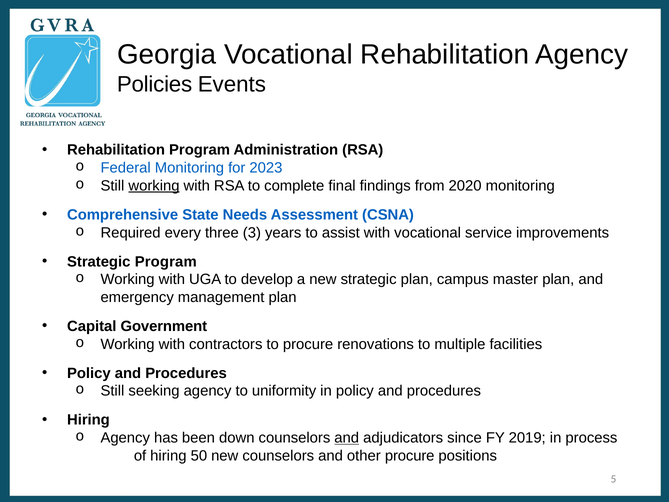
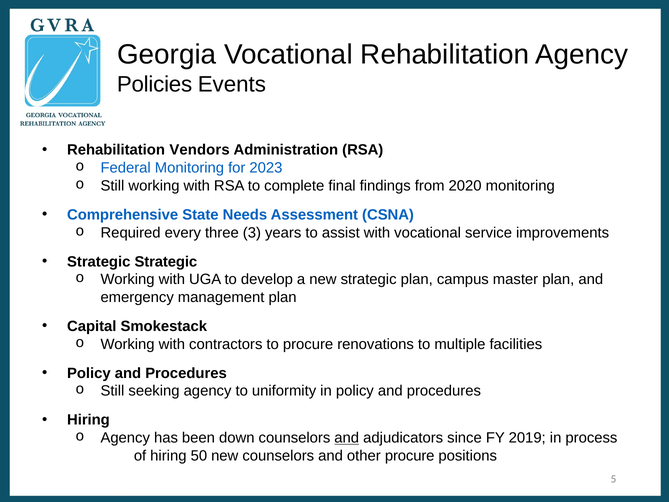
Rehabilitation Program: Program -> Vendors (200, 150)
working underline: present -> none (154, 186)
Strategic Program: Program -> Strategic (166, 261)
Government: Government -> Smokestack (164, 326)
